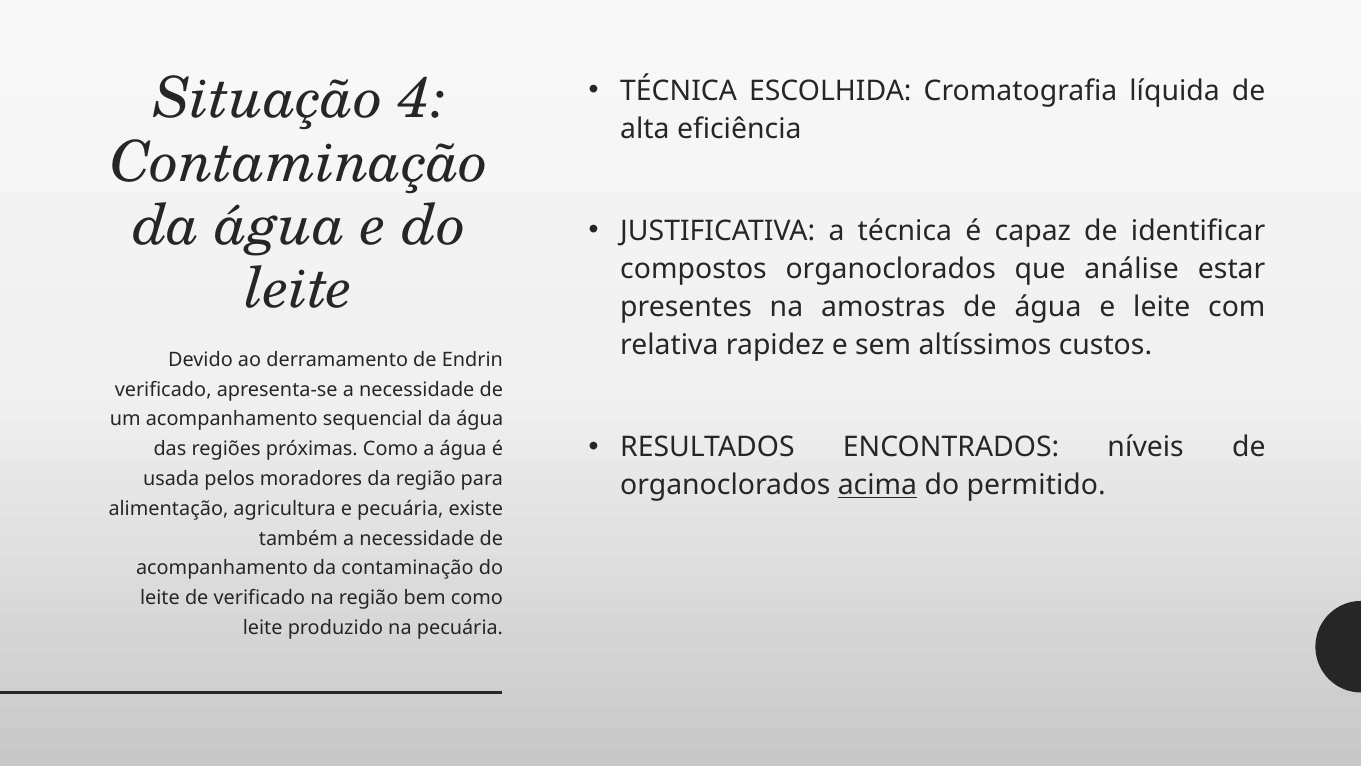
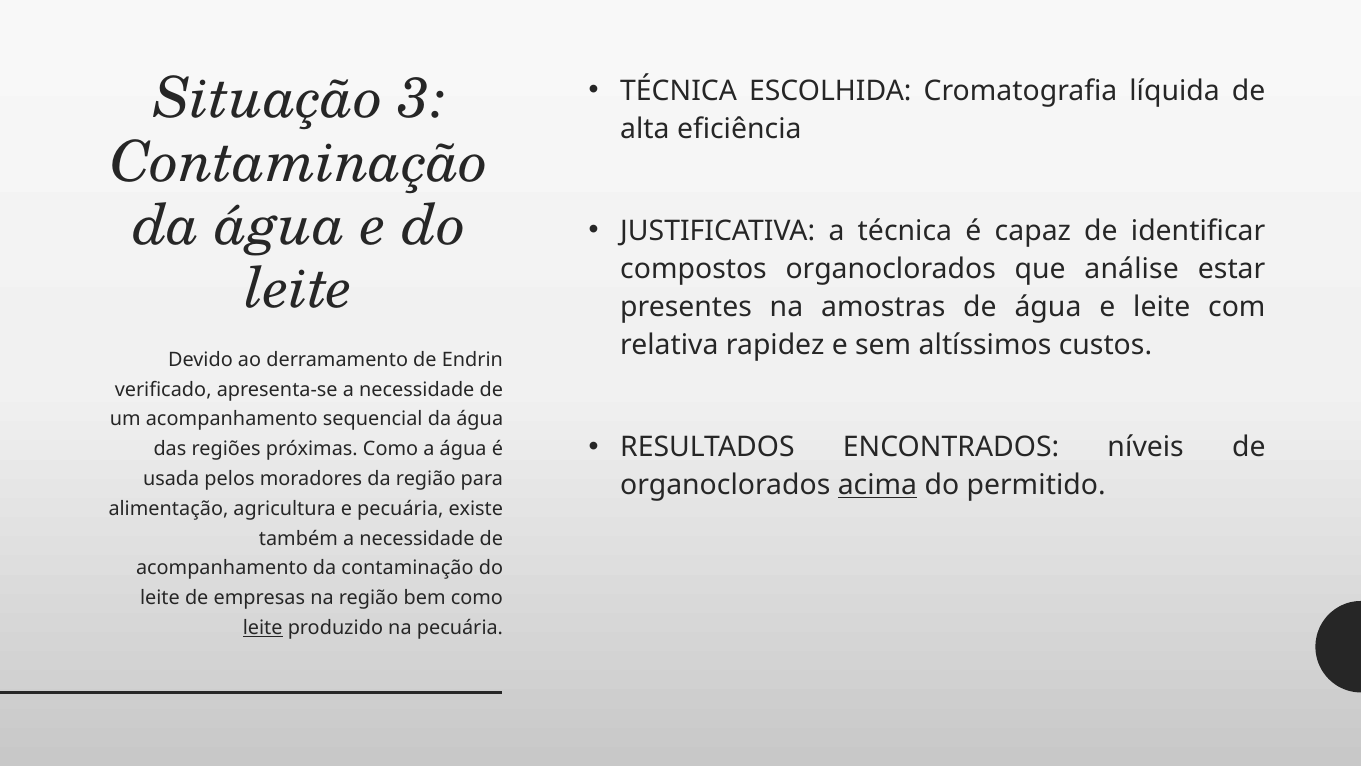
4: 4 -> 3 (422, 99)
de verificado: verificado -> empresas (259, 598)
leite underline: none -> present (263, 628)
